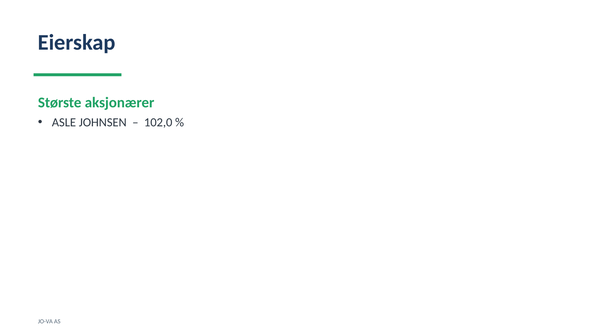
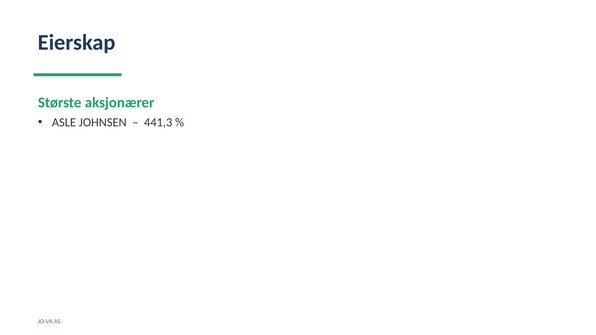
102,0: 102,0 -> 441,3 (158, 123)
